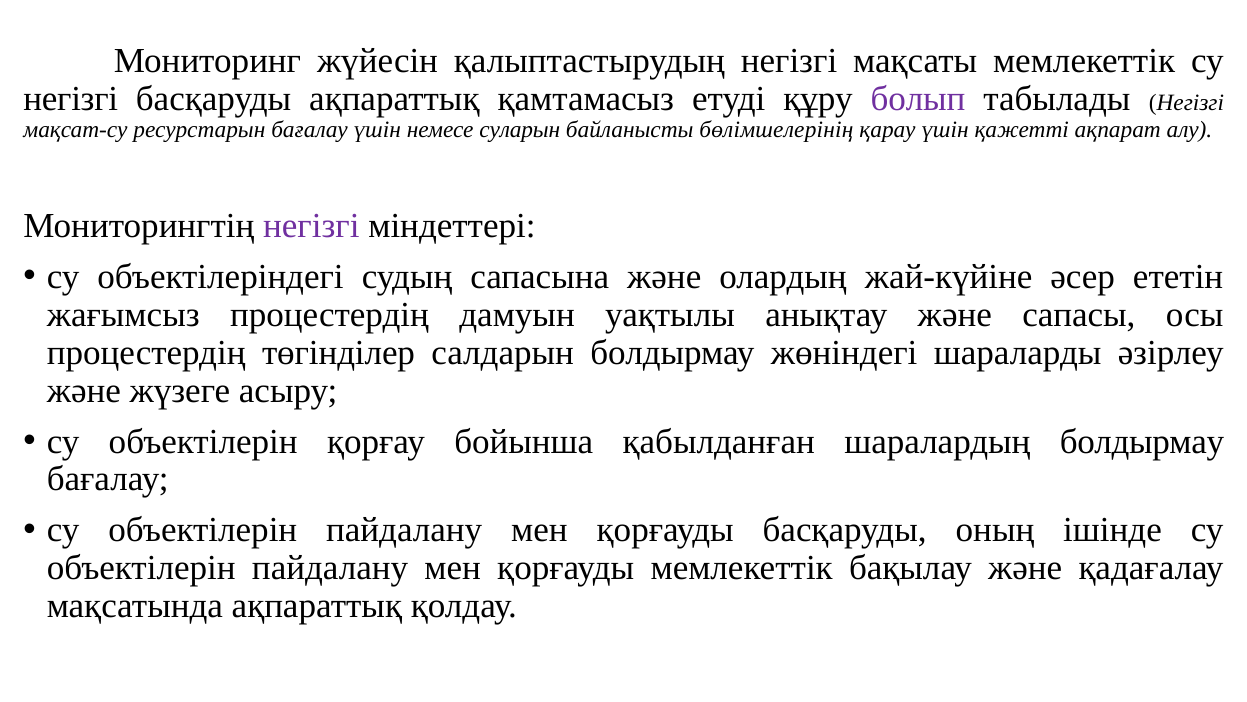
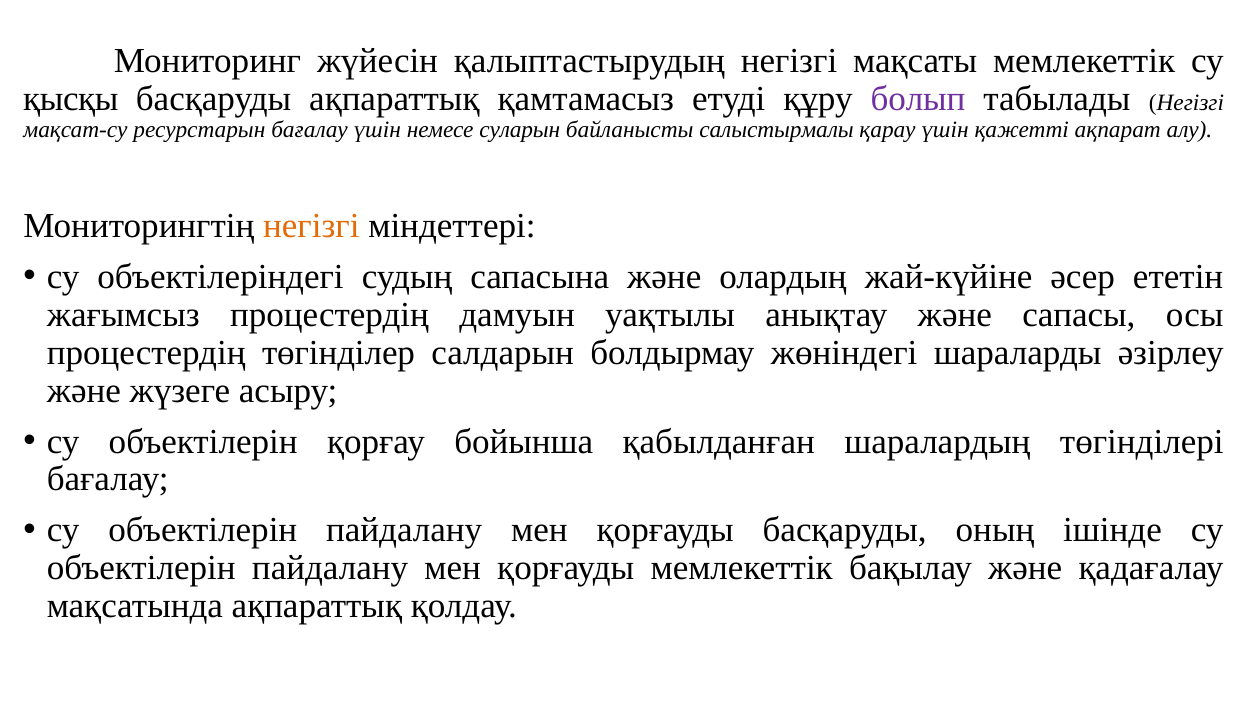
негізгі: негізгі -> қысқы (71, 98)
бөлімшелерінің: бөлімшелерінің -> салыстырмалы (777, 130)
негізгі colour: purple -> orange (311, 225)
шаралардың болдырмау: болдырмау -> төгінділері (1142, 441)
